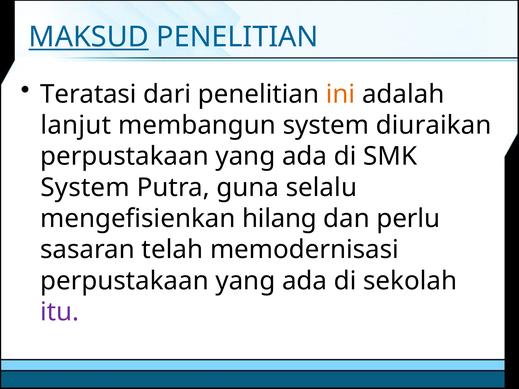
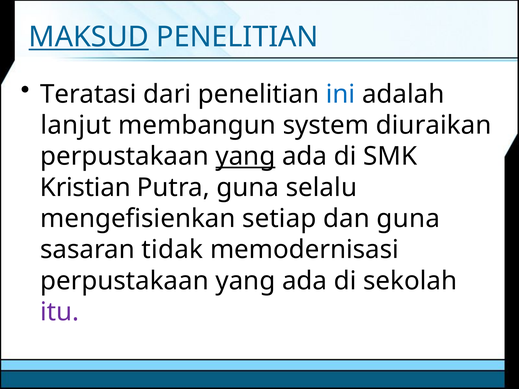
ini colour: orange -> blue (341, 94)
yang underline: none -> present (245, 157)
System: System -> Kristian (85, 188)
hilang: hilang -> setiap (279, 219)
dan perlu: perlu -> guna (408, 219)
telah: telah -> tidak (172, 250)
